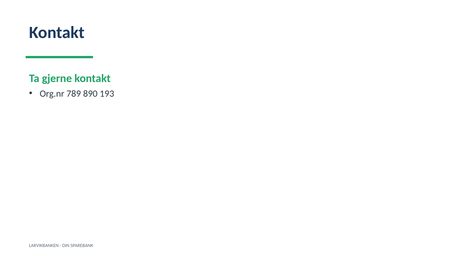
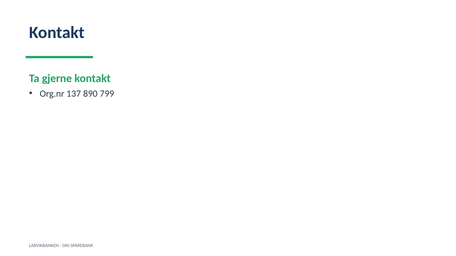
789: 789 -> 137 (74, 94)
193: 193 -> 799 (107, 94)
